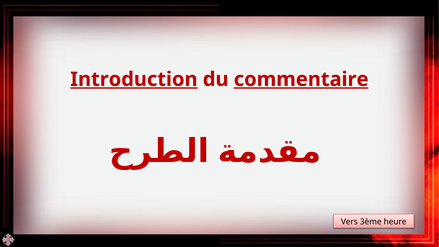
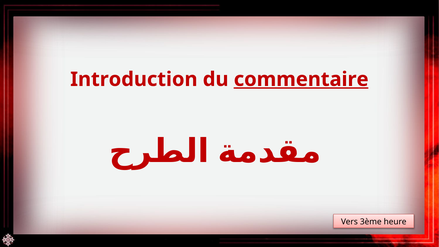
Introduction underline: present -> none (134, 79)
